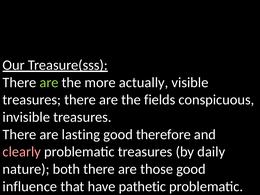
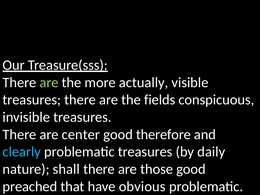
lasting: lasting -> center (81, 134)
clearly colour: pink -> light blue (22, 152)
both: both -> shall (66, 169)
influence: influence -> preached (30, 186)
pathetic: pathetic -> obvious (142, 186)
